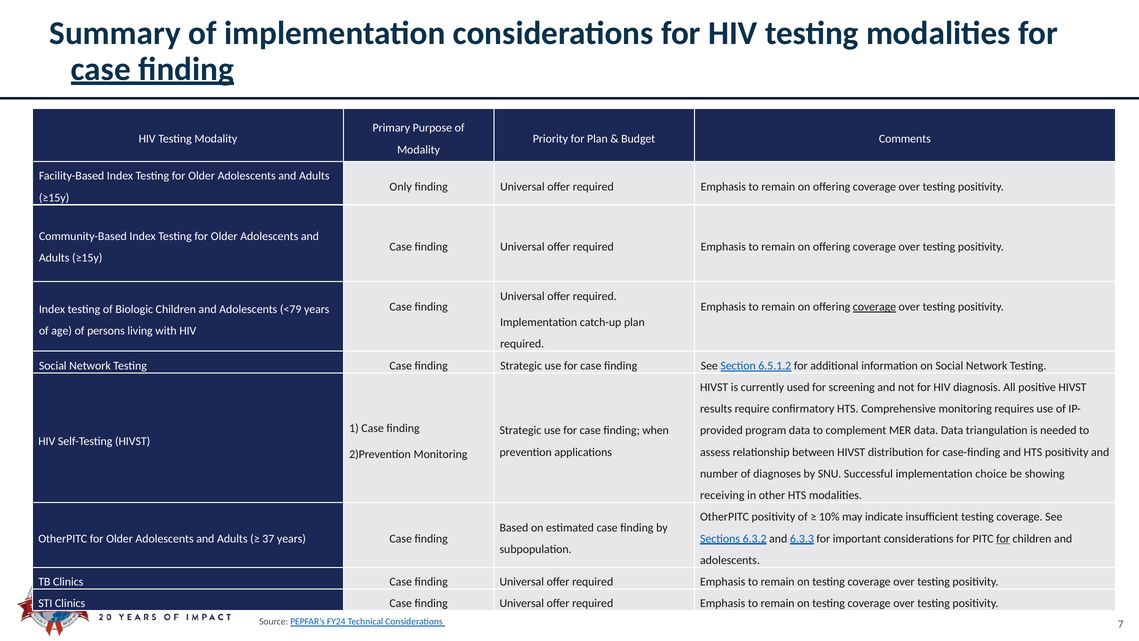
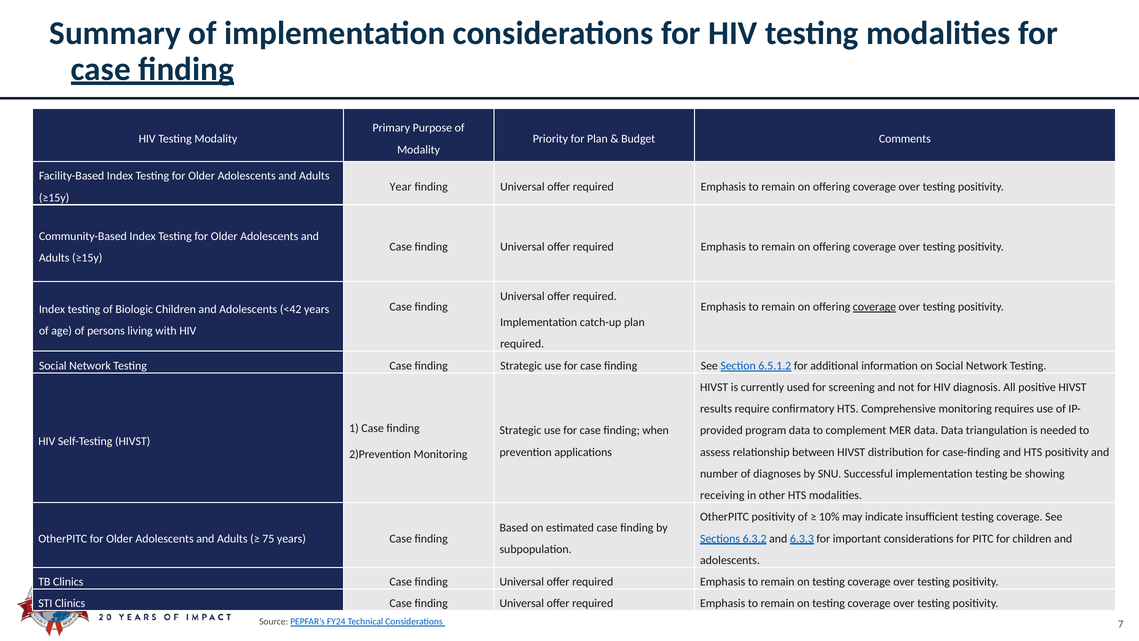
Only: Only -> Year (401, 187)
<79: <79 -> <42 (291, 309)
implementation choice: choice -> testing (991, 474)
37: 37 -> 75 (268, 538)
for underline: present -> none (1003, 538)
